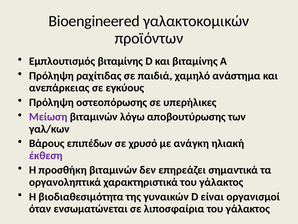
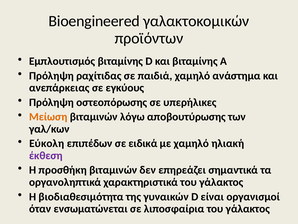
Μείωση colour: purple -> orange (48, 117)
Βάρους: Βάρους -> Εύκολη (47, 143)
χρυσό: χρυσό -> ειδικά (143, 143)
με ανάγκη: ανάγκη -> χαμηλό (191, 143)
